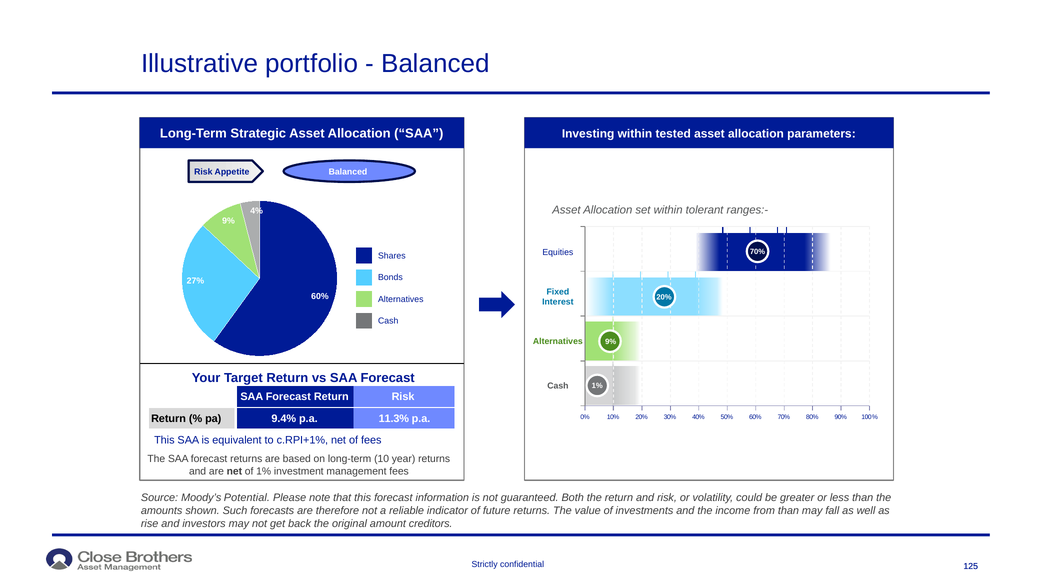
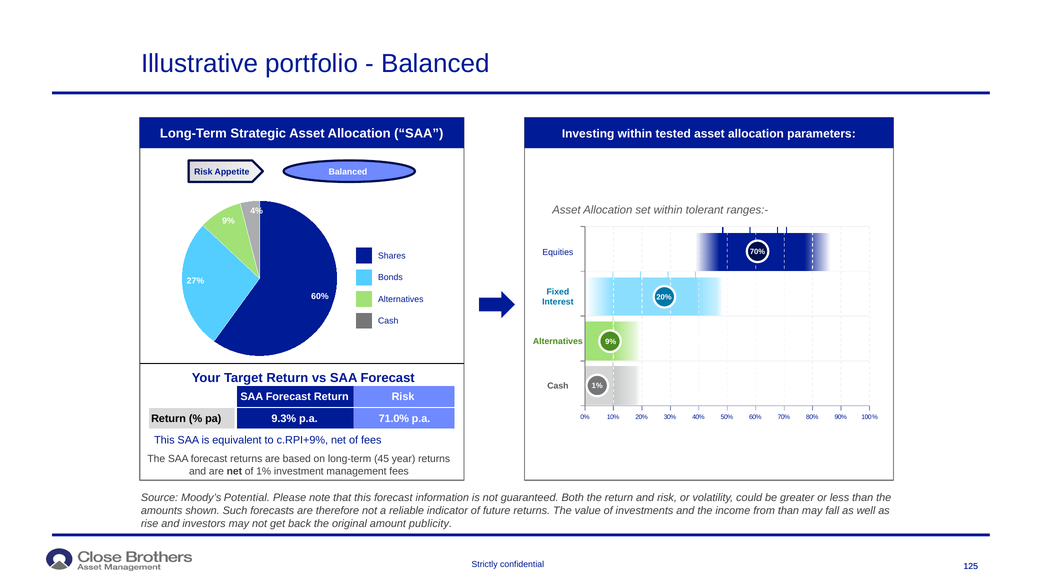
9.4%: 9.4% -> 9.3% (284, 419)
11.3%: 11.3% -> 71.0% (394, 419)
c.RPI+1%: c.RPI+1% -> c.RPI+9% (302, 440)
10: 10 -> 45 (382, 459)
creditors: creditors -> publicity (431, 524)
